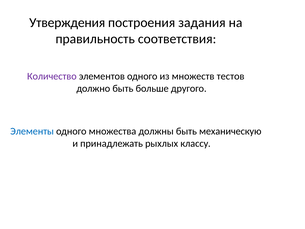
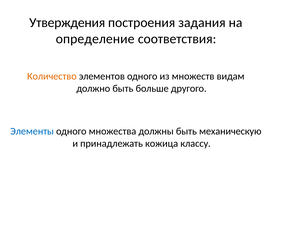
правильность: правильность -> определение (95, 39)
Количество colour: purple -> orange (52, 76)
тестов: тестов -> видам (231, 76)
рыхлых: рыхлых -> кожица (162, 143)
